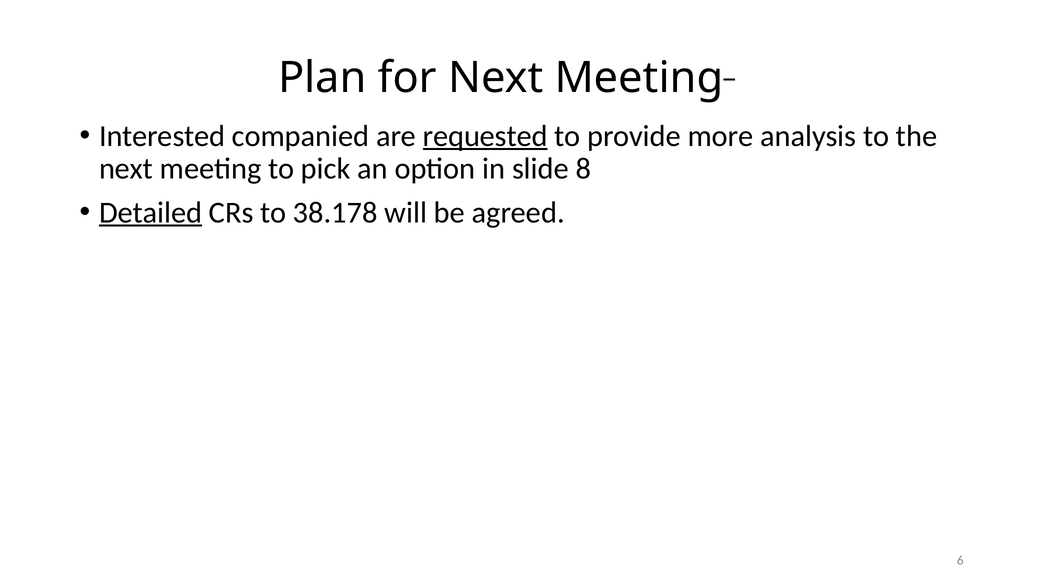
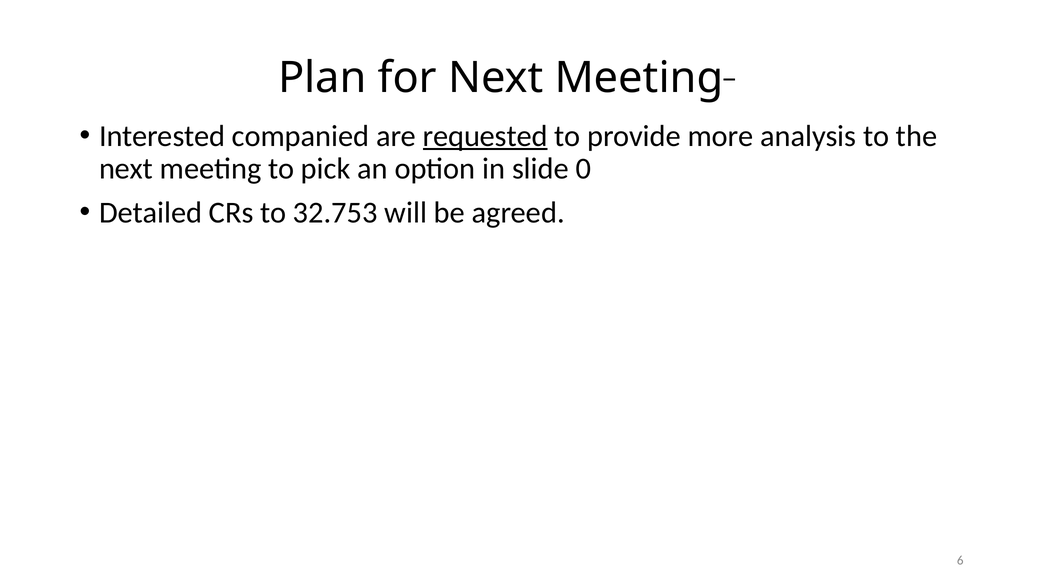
8: 8 -> 0 (583, 169)
Detailed underline: present -> none (151, 212)
38.178: 38.178 -> 32.753 (335, 212)
